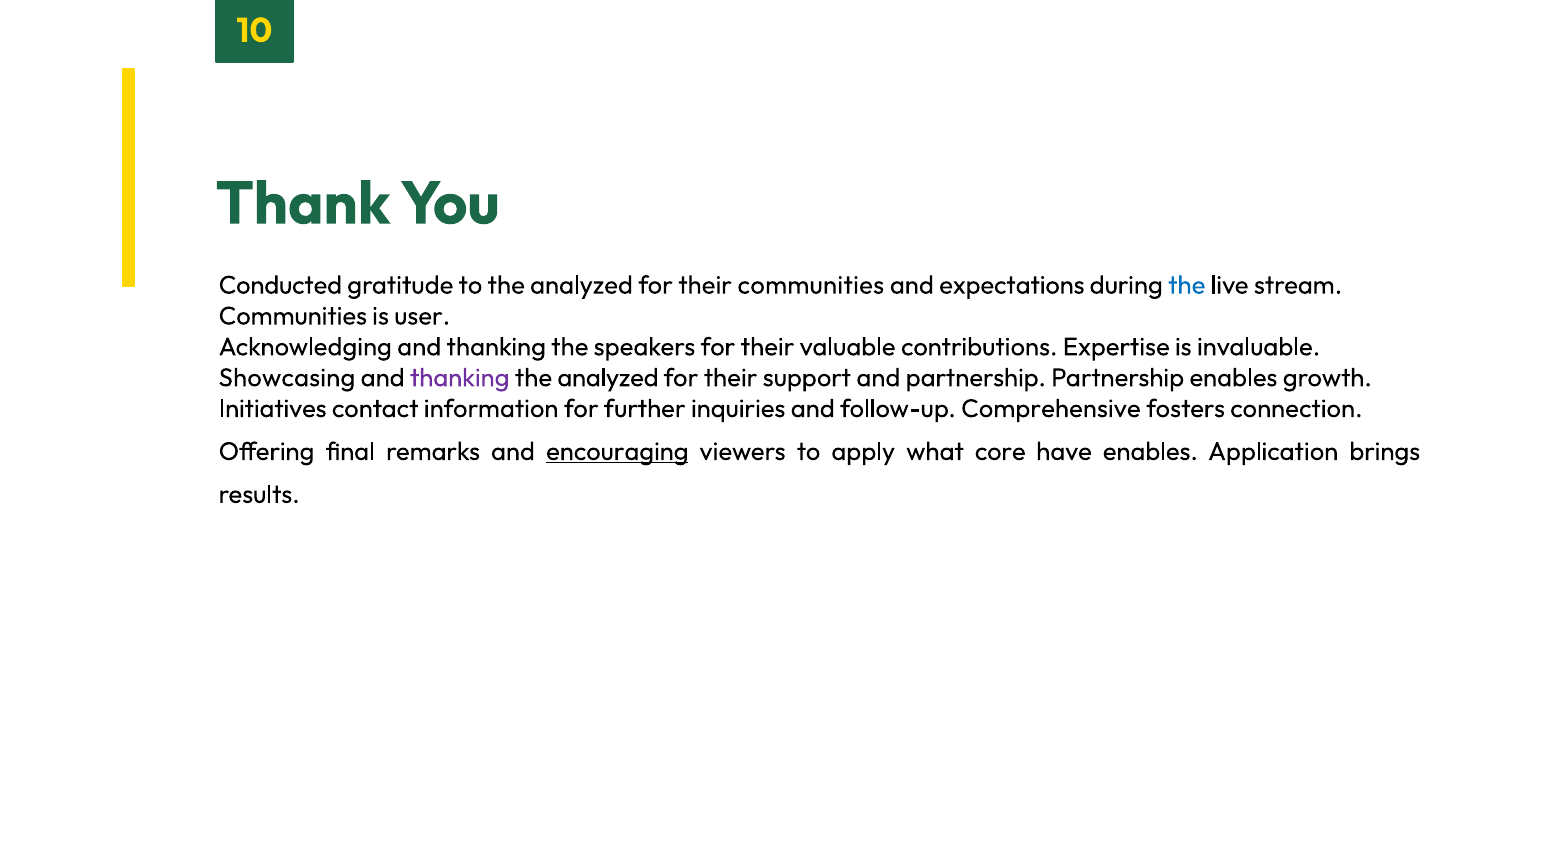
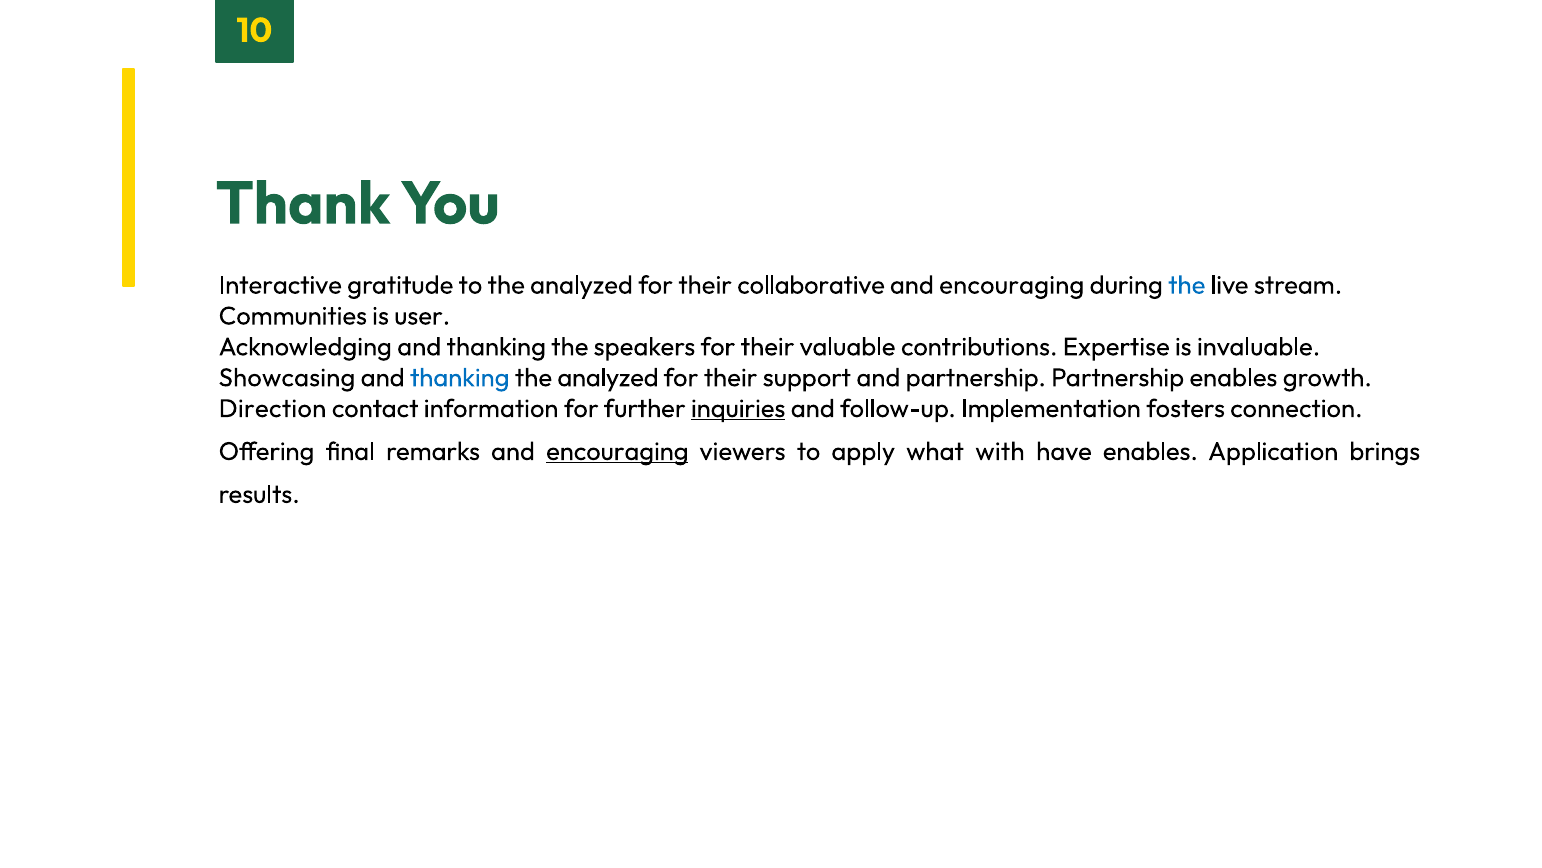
Conducted: Conducted -> Interactive (280, 285)
their communities: communities -> collaborative (811, 285)
expectations: expectations -> encouraging (1012, 285)
thanking colour: purple -> blue (460, 378)
Initiatives: Initiatives -> Direction (272, 408)
inquiries underline: none -> present (738, 408)
Comprehensive: Comprehensive -> Implementation (1051, 408)
core: core -> with (1000, 451)
